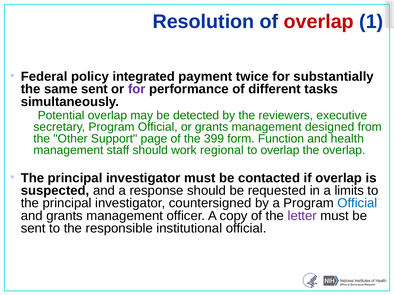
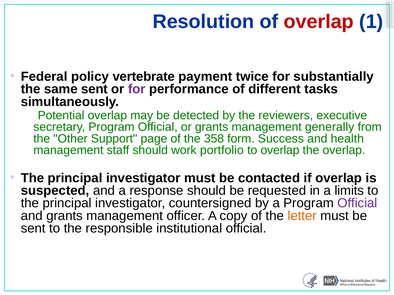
integrated: integrated -> vertebrate (144, 77)
designed: designed -> generally (330, 127)
399: 399 -> 358 (214, 139)
Function: Function -> Success (281, 139)
regional: regional -> portfolio (222, 150)
Official colour: blue -> purple (357, 203)
letter colour: purple -> orange (302, 216)
